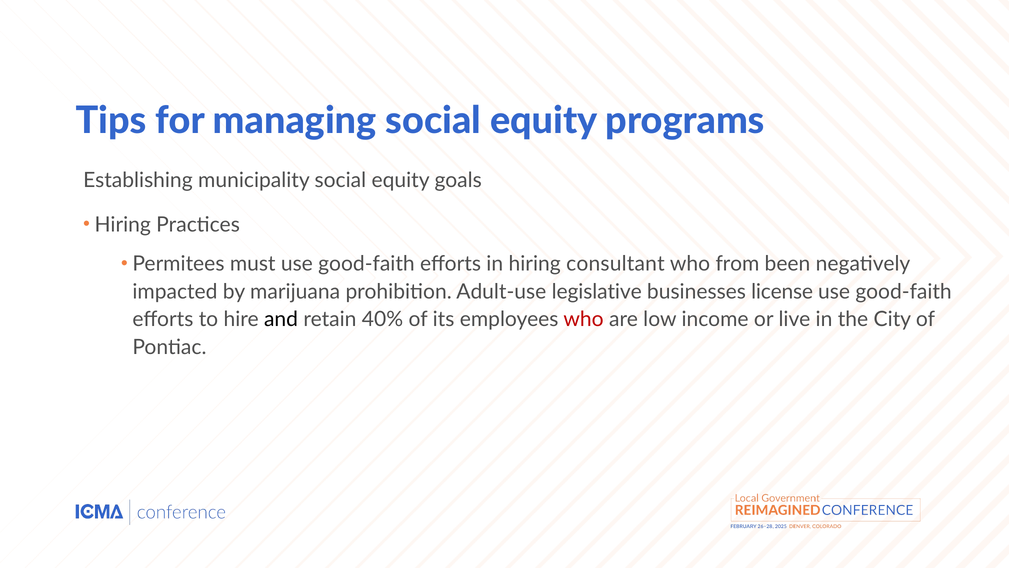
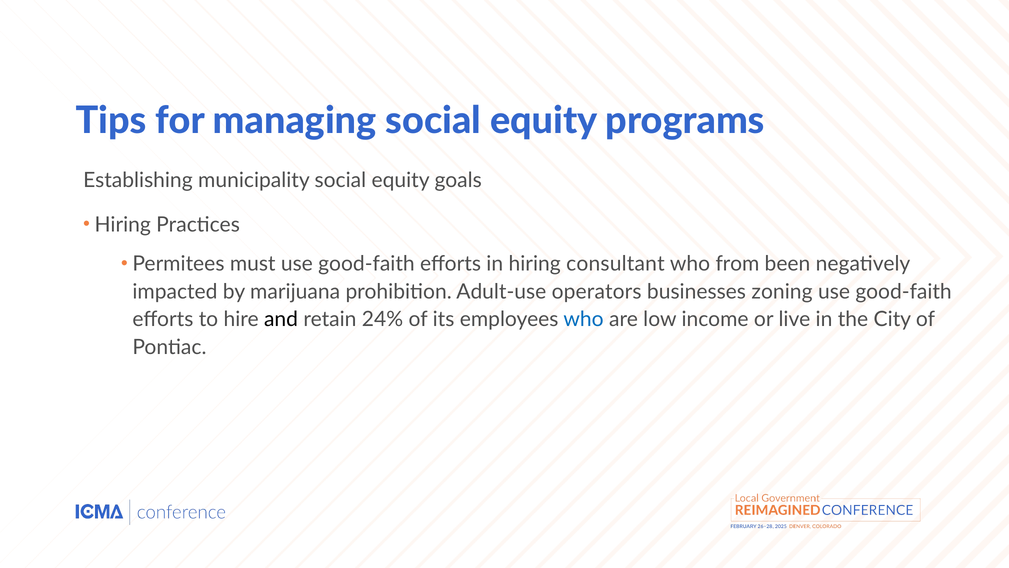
legislative: legislative -> operators (597, 292)
license: license -> zoning (782, 292)
40%: 40% -> 24% (383, 319)
who colour: red -> blue (584, 319)
